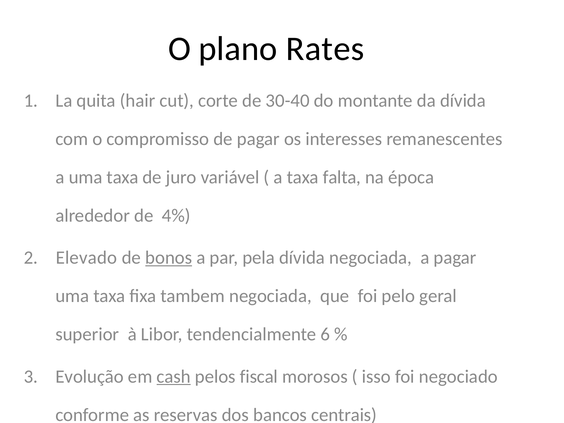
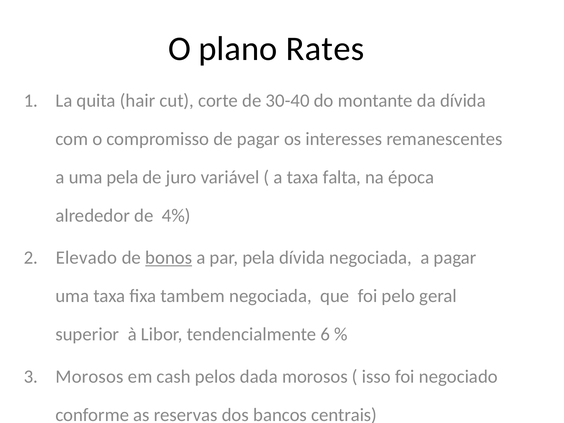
a uma taxa: taxa -> pela (123, 177)
Evolução: Evolução -> Morosos (90, 377)
cash underline: present -> none (174, 377)
fiscal: fiscal -> dada (259, 377)
